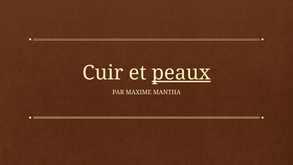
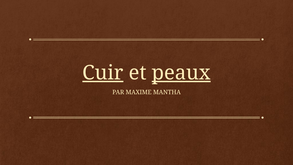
Cuir underline: none -> present (103, 73)
